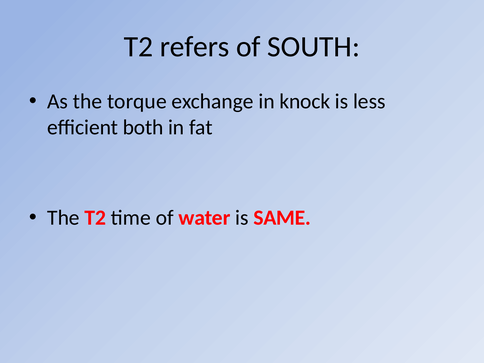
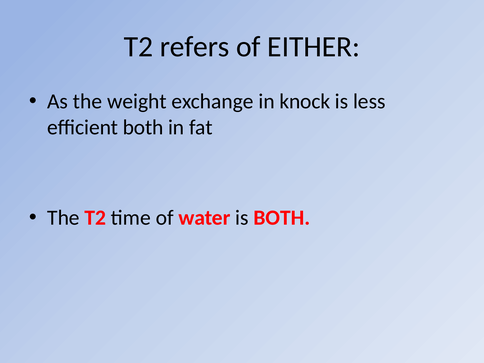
SOUTH: SOUTH -> EITHER (314, 47)
torque: torque -> weight (137, 102)
is SAME: SAME -> BOTH (282, 218)
